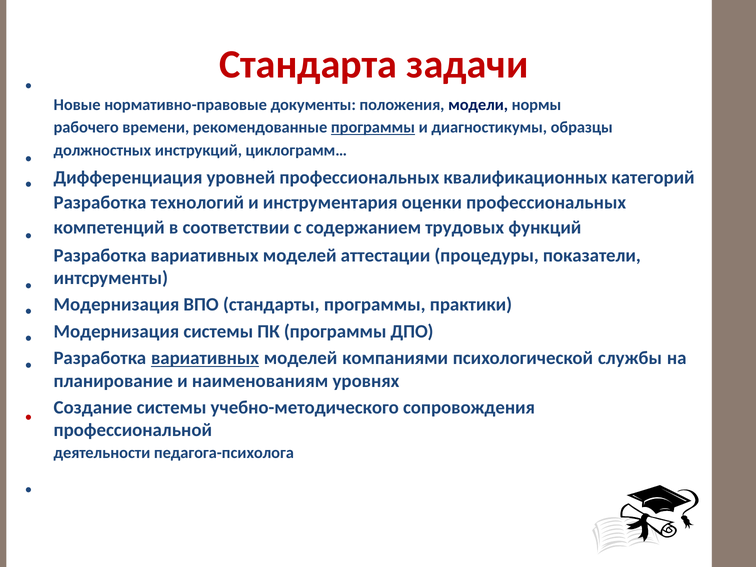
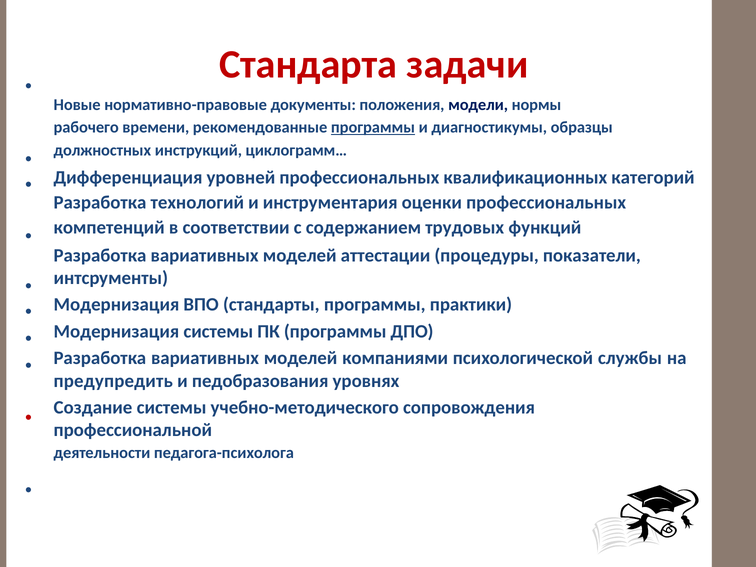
вариативных underline: present -> none (205, 358)
планирование: планирование -> предупредить (113, 381)
наименованиям: наименованиям -> педобразования (260, 381)
